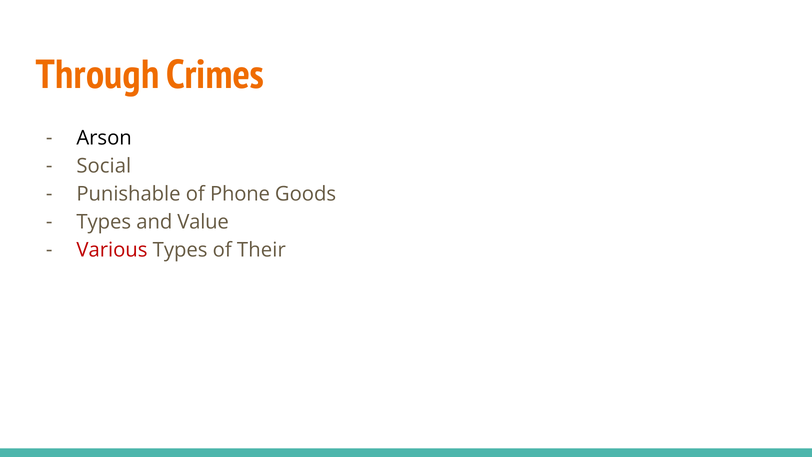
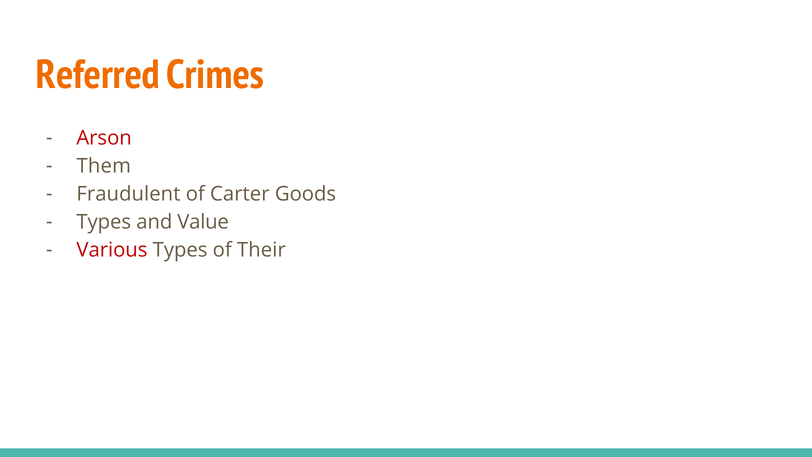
Through: Through -> Referred (98, 75)
Arson colour: black -> red (104, 138)
Social: Social -> Them (104, 166)
Punishable: Punishable -> Fraudulent (128, 194)
Phone: Phone -> Carter (240, 194)
